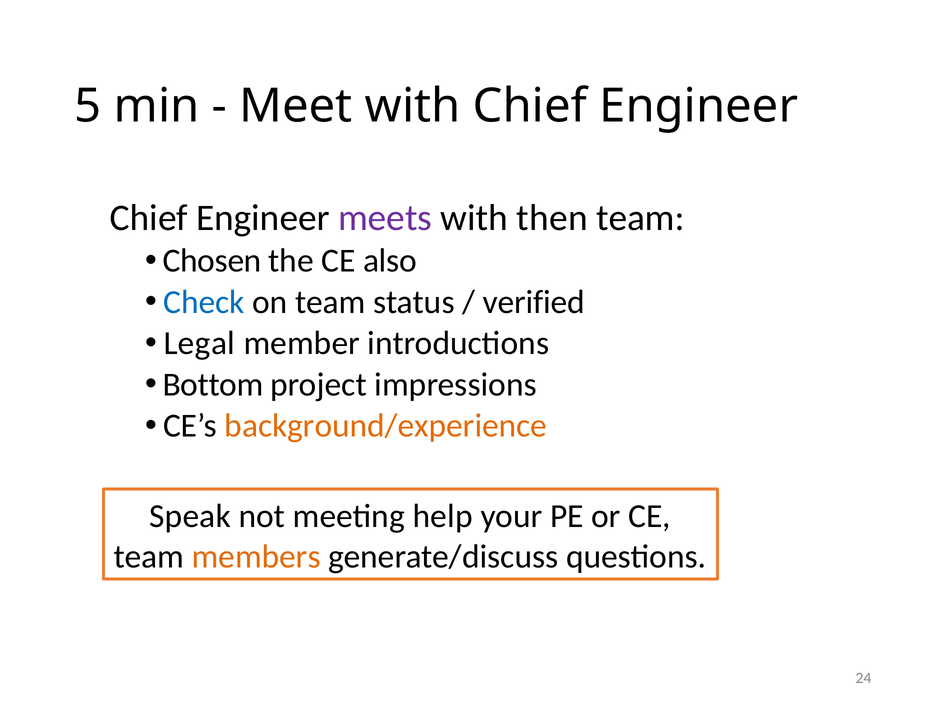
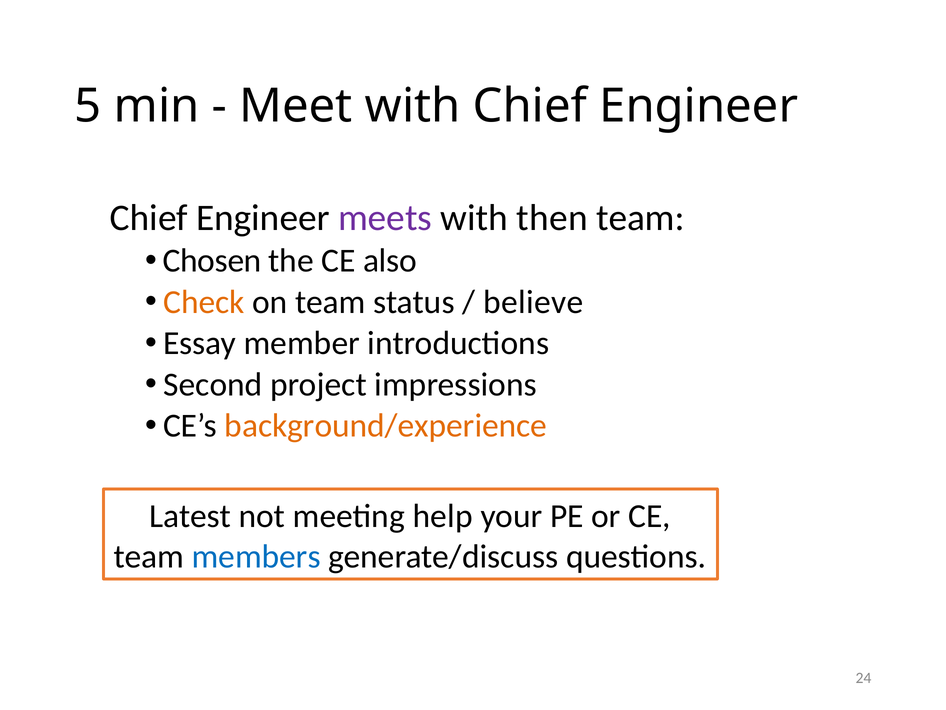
Check colour: blue -> orange (204, 302)
verified: verified -> believe (533, 302)
Legal: Legal -> Essay (200, 343)
Bottom: Bottom -> Second (213, 384)
Speak: Speak -> Latest (190, 516)
members colour: orange -> blue (256, 556)
